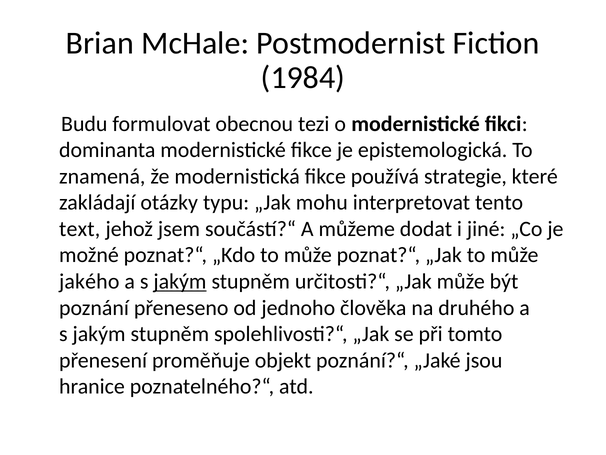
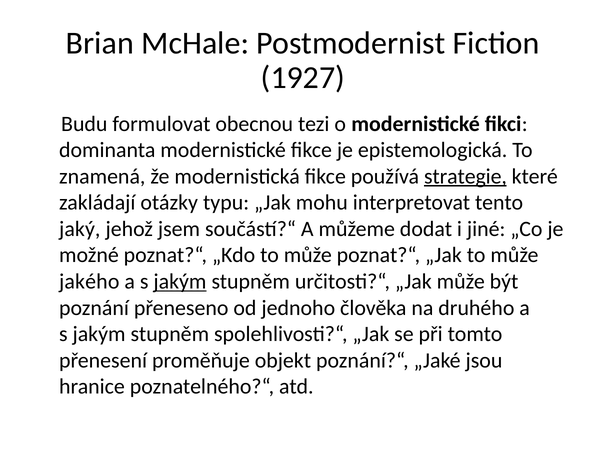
1984: 1984 -> 1927 (303, 78)
strategie underline: none -> present (465, 176)
text: text -> jaký (80, 229)
